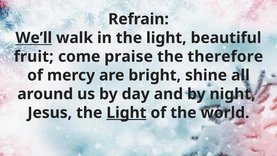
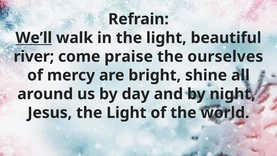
fruit: fruit -> river (34, 57)
therefore: therefore -> ourselves (225, 57)
Light underline: present -> none (126, 113)
